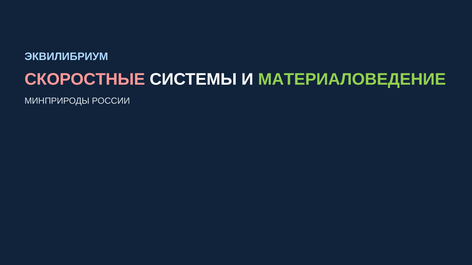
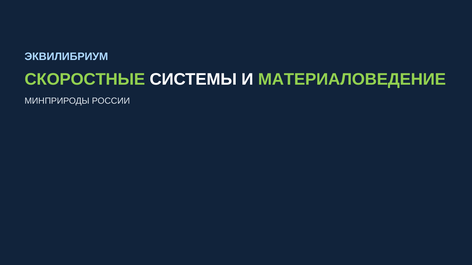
СКОРОСТНЫЕ colour: pink -> light green (85, 80)
